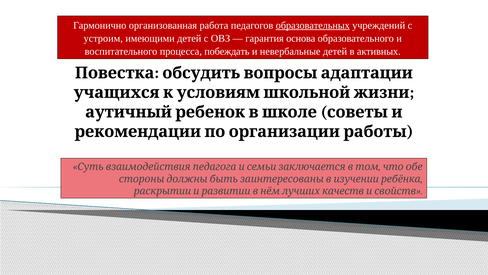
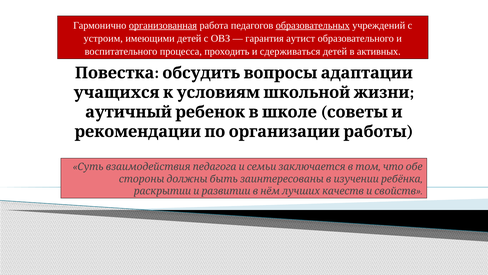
организованная underline: none -> present (163, 25)
основа: основа -> аутист (301, 38)
побеждать: побеждать -> проходить (227, 51)
невербальные: невербальные -> сдерживаться (290, 51)
